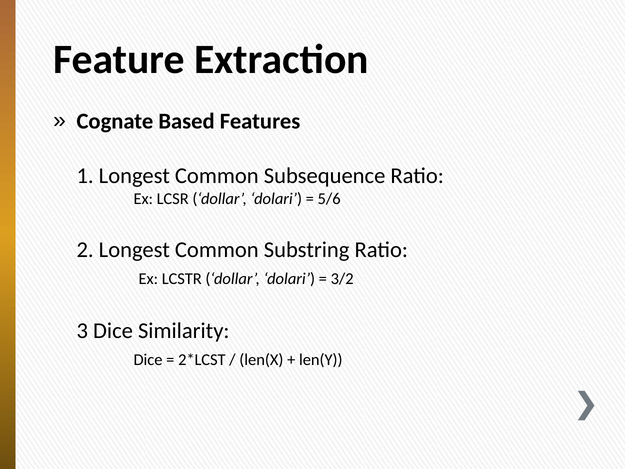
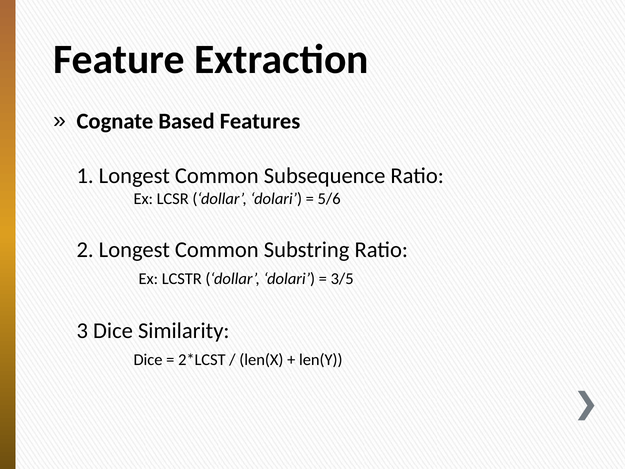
3/2: 3/2 -> 3/5 (342, 278)
